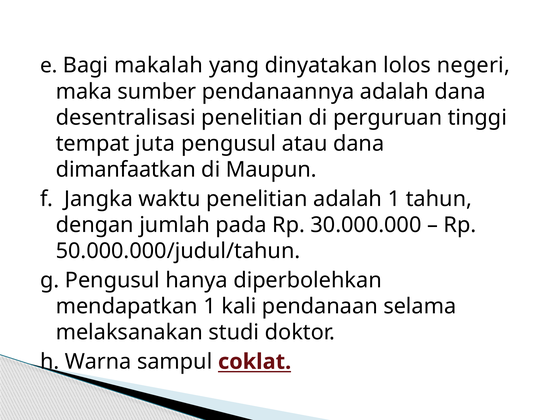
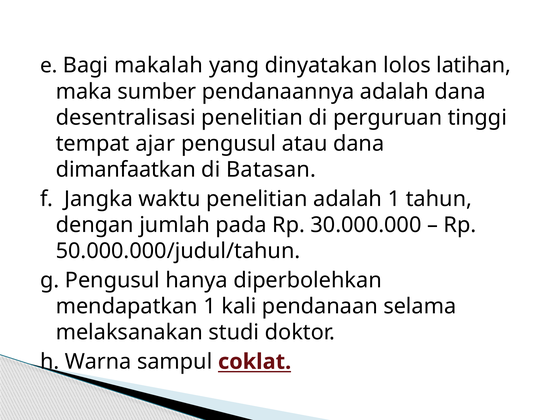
negeri: negeri -> latihan (474, 65)
juta: juta -> ajar (155, 143)
Maupun: Maupun -> Batasan (271, 169)
